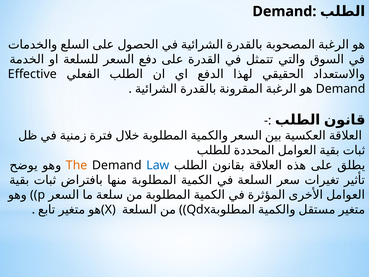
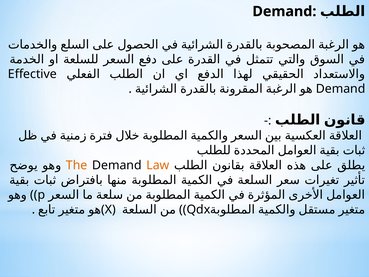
Law colour: blue -> orange (158, 165)
